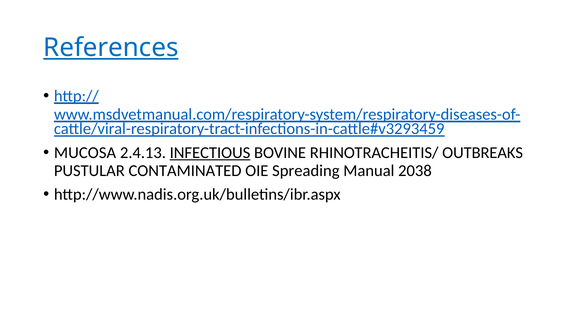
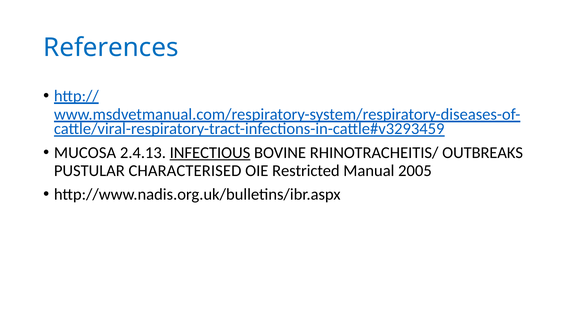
References underline: present -> none (111, 48)
CONTAMINATED: CONTAMINATED -> CHARACTERISED (185, 171)
Spreading: Spreading -> Restricted (306, 171)
2038: 2038 -> 2005 (415, 171)
